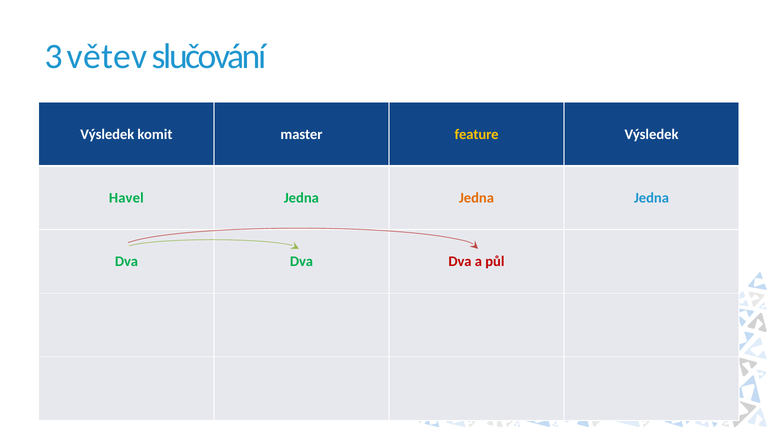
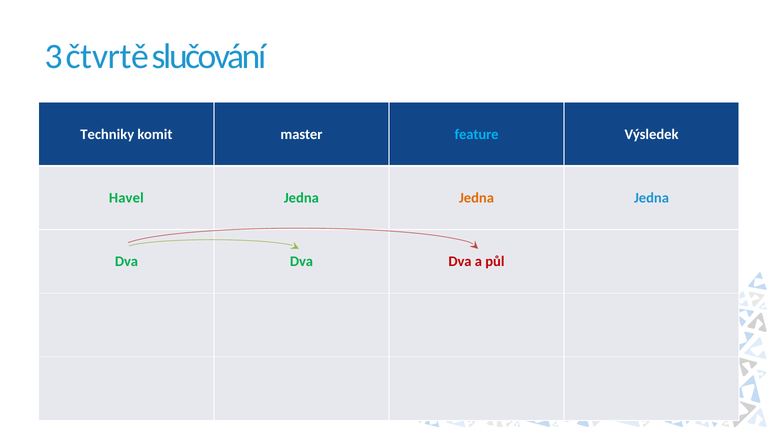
větev: větev -> čtvrtě (107, 56)
Výsledek: Výsledek -> Techniky (107, 134)
feature colour: yellow -> light blue (477, 134)
